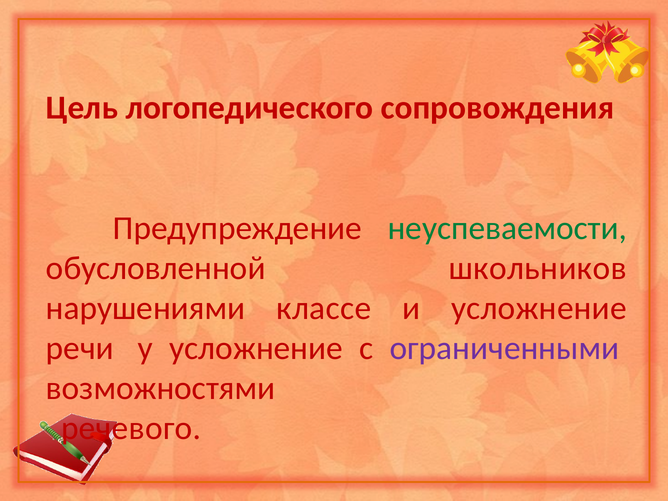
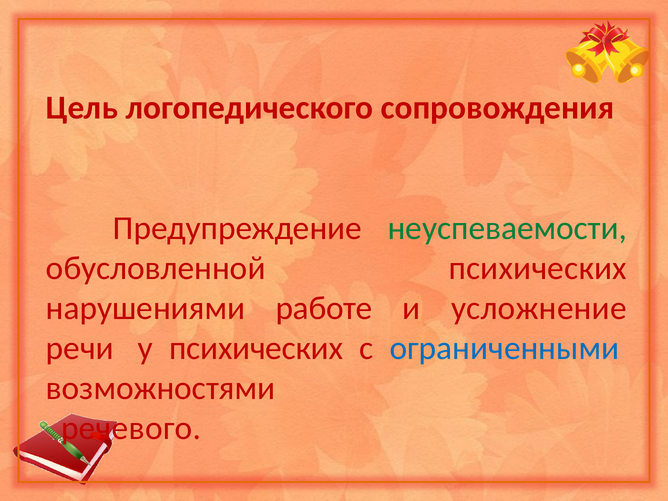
обусловленной школьников: школьников -> психических (538, 268)
классе: классе -> работе (324, 308)
у усложнение: усложнение -> психических (256, 348)
ограниченными colour: purple -> blue (504, 348)
